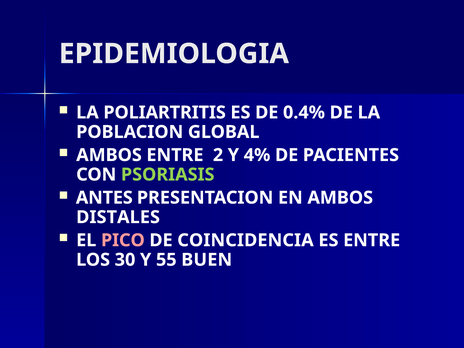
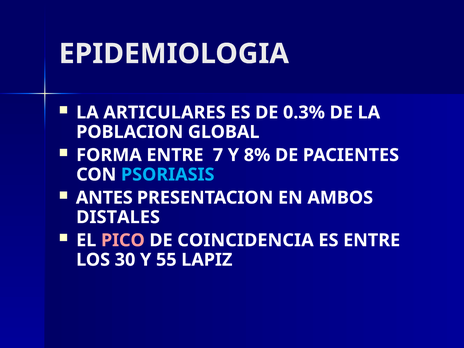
POLIARTRITIS: POLIARTRITIS -> ARTICULARES (165, 112)
0.4%: 0.4% -> 0.3% (304, 112)
AMBOS: AMBOS -> FORMA (109, 155)
2: 2 -> 7 (218, 155)
4%: 4% -> 8% (257, 155)
PSORIASIS colour: light green -> light blue (168, 175)
BUEN: BUEN -> LAPIZ (207, 260)
